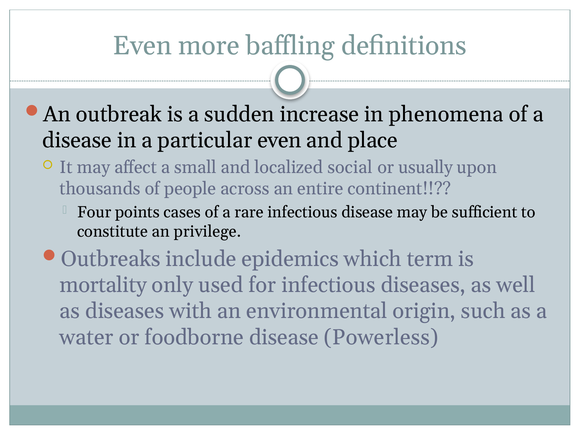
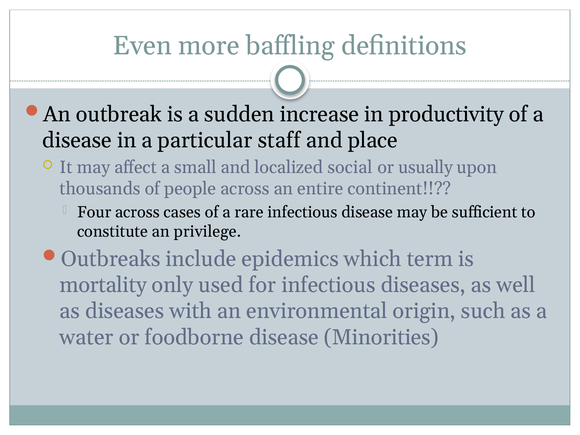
phenomena: phenomena -> productivity (446, 114)
particular even: even -> staff (279, 140)
Four points: points -> across (137, 212)
Powerless: Powerless -> Minorities (381, 337)
